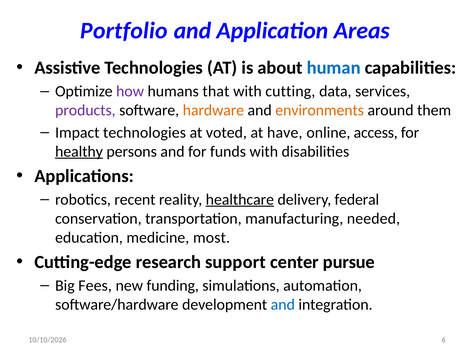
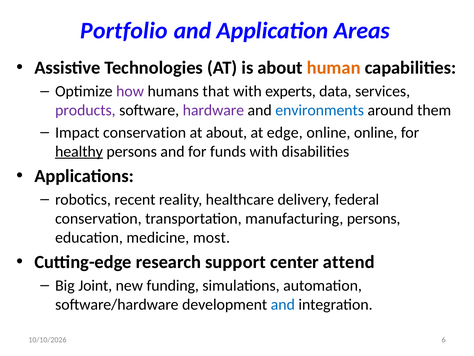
human colour: blue -> orange (334, 68)
cutting: cutting -> experts (291, 91)
hardware colour: orange -> purple (213, 110)
environments colour: orange -> blue (320, 110)
Impact technologies: technologies -> conservation (145, 132)
at voted: voted -> about (226, 132)
have: have -> edge (285, 132)
online access: access -> online (376, 132)
healthcare underline: present -> none (240, 199)
manufacturing needed: needed -> persons (374, 218)
pursue: pursue -> attend (349, 262)
Fees: Fees -> Joint (95, 285)
